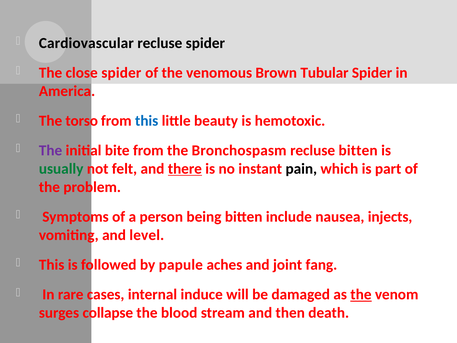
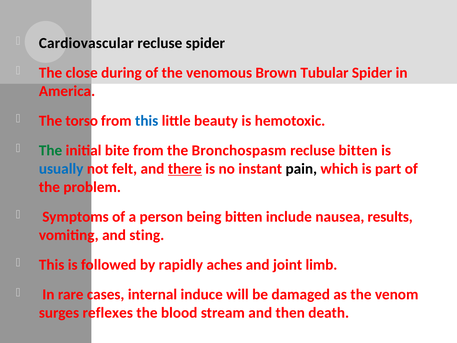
close spider: spider -> during (121, 73)
The colour: purple -> green (51, 150)
usually colour: green -> blue (61, 169)
injects: injects -> results (390, 217)
level: level -> sting (147, 235)
papule: papule -> rapidly (181, 265)
fang: fang -> limb (321, 265)
the underline: present -> none (361, 294)
collapse: collapse -> reflexes (108, 313)
